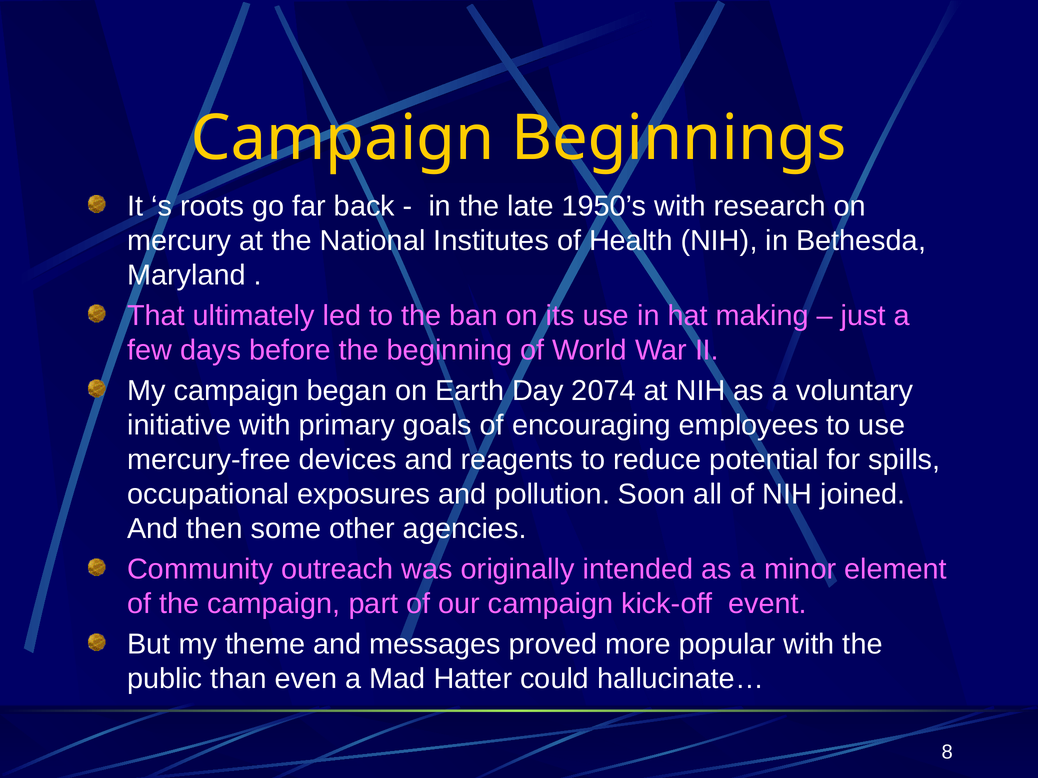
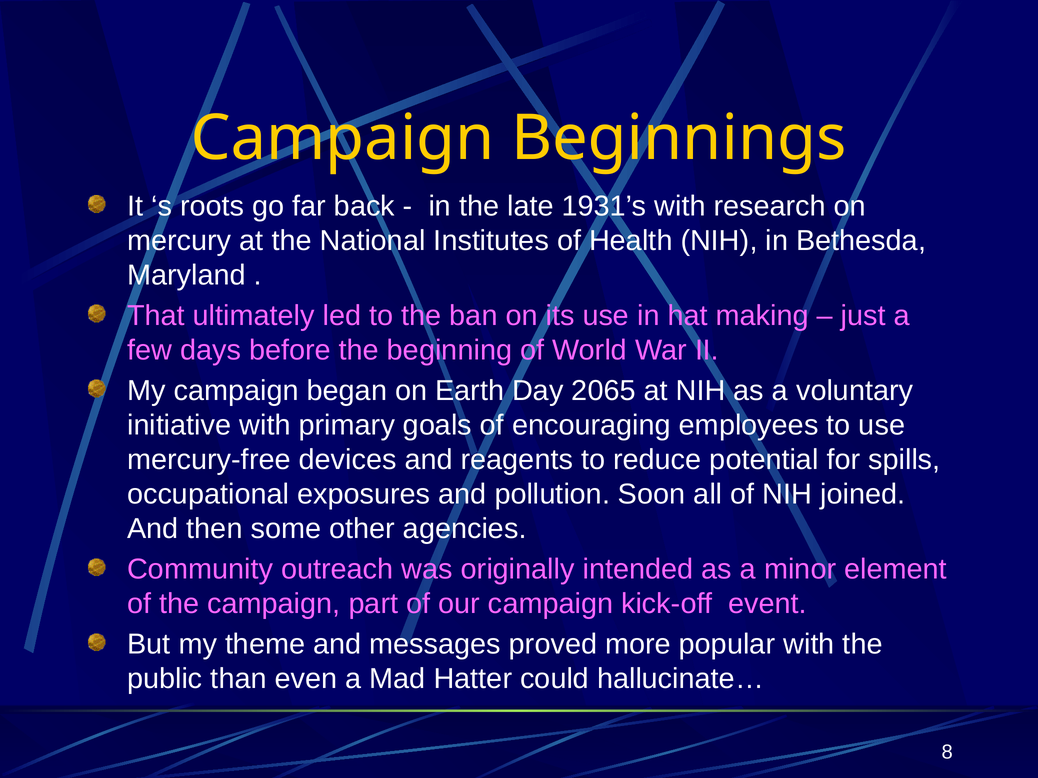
1950’s: 1950’s -> 1931’s (604, 206)
2074: 2074 -> 2065 (604, 391)
